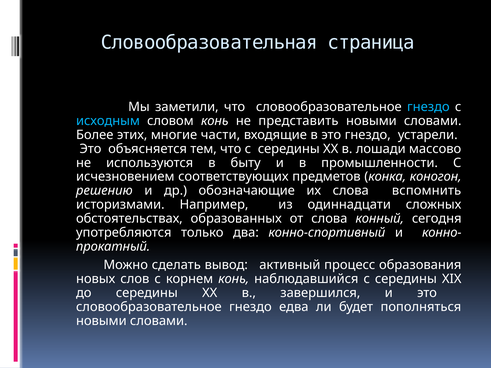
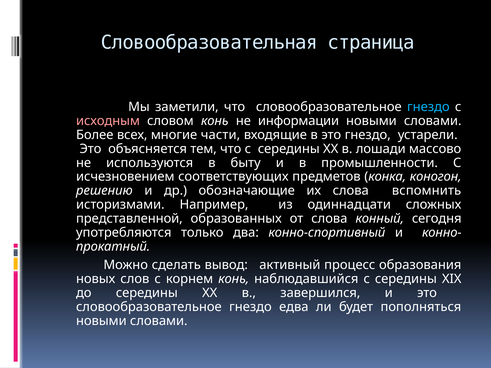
исходным colour: light blue -> pink (108, 121)
представить: представить -> информации (299, 121)
этих: этих -> всех (132, 135)
обстоятельствах: обстоятельствах -> представленной (129, 219)
